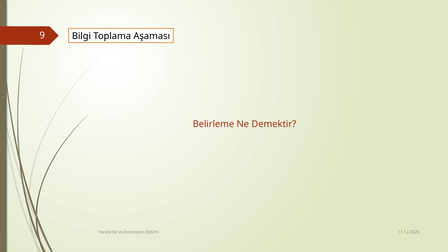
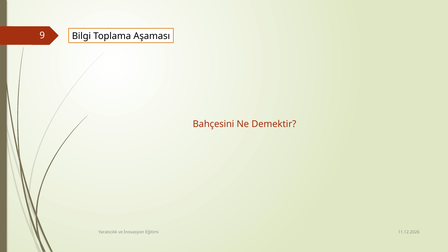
Belirleme: Belirleme -> Bahçesini (213, 124)
